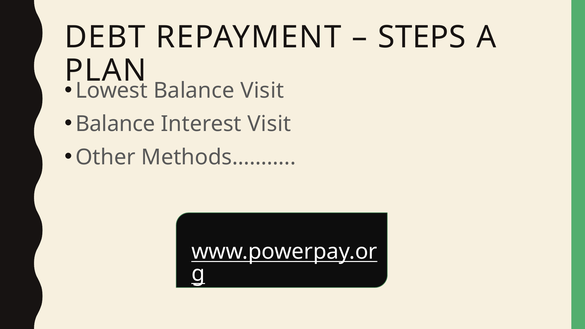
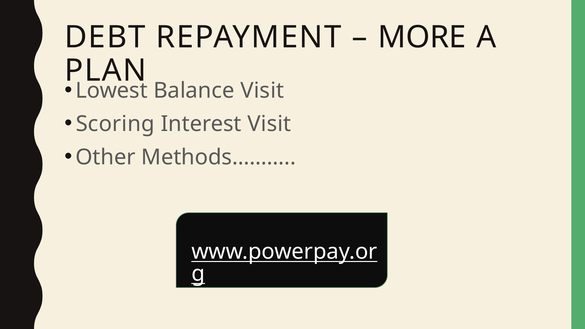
STEPS: STEPS -> MORE (422, 37)
Balance: Balance -> Scoring (115, 124)
